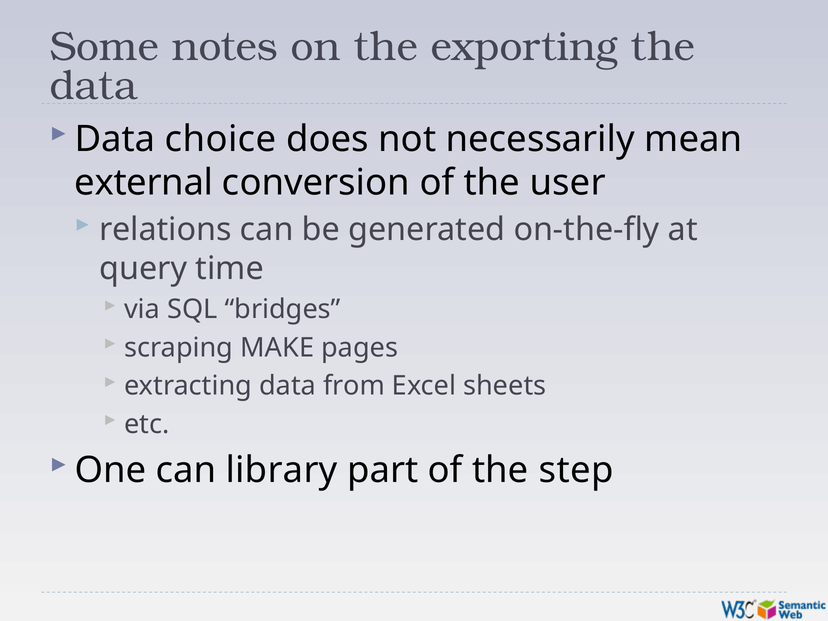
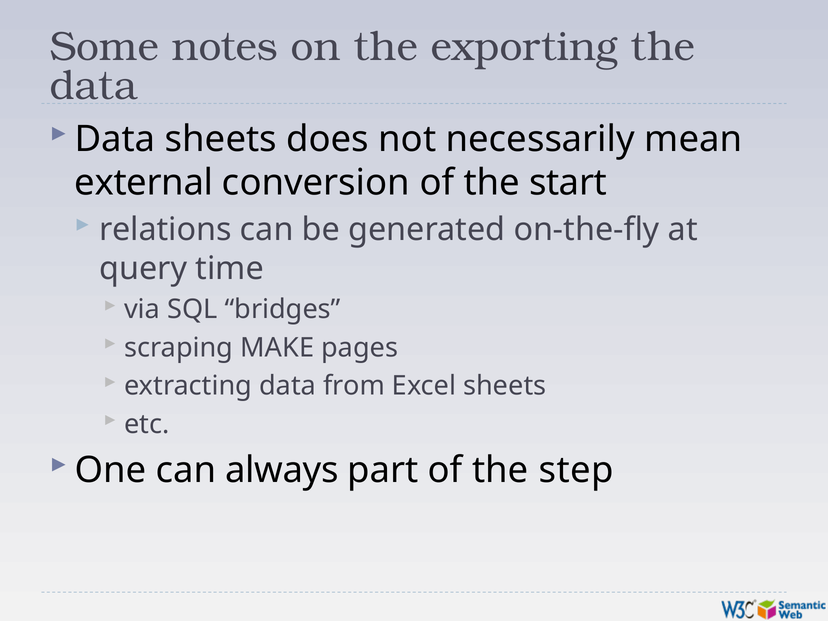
Data choice: choice -> sheets (221, 139)
user: user -> start (568, 183)
library: library -> always (282, 470)
